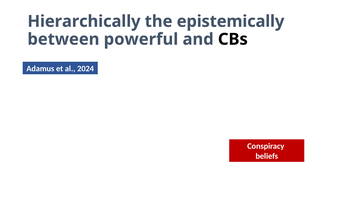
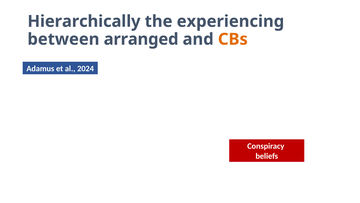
epistemically: epistemically -> experiencing (230, 21)
powerful: powerful -> arranged (141, 39)
CBs colour: black -> orange (233, 39)
